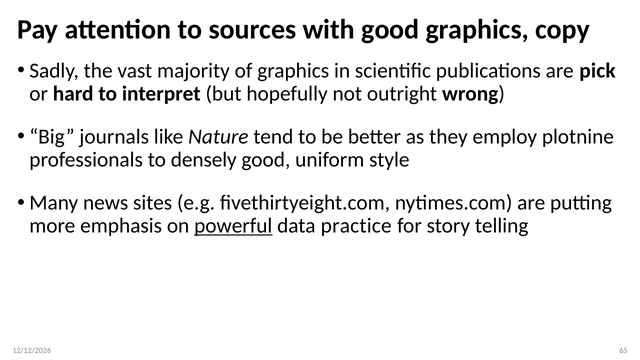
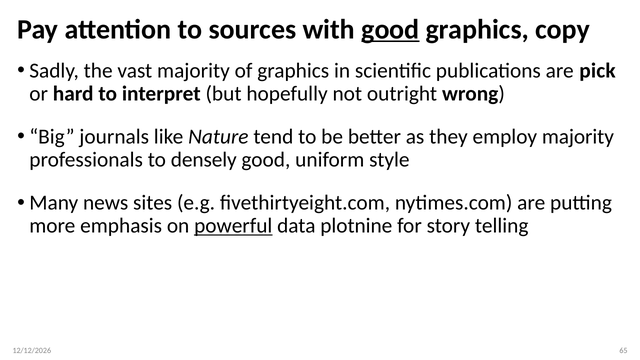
good underline: none -> present (390, 29)
employ plotnine: plotnine -> majority (578, 137)
practice: practice -> plotnine (356, 226)
